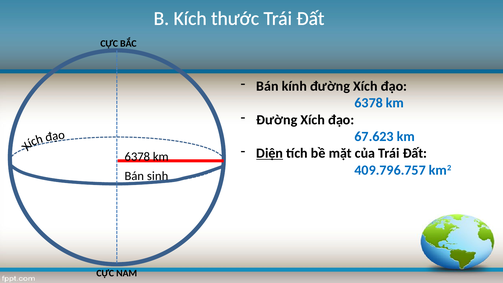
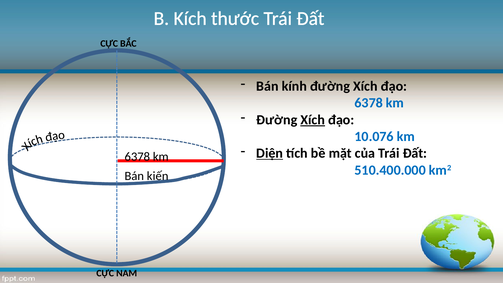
Xích underline: none -> present (313, 120)
67.623: 67.623 -> 10.076 (374, 137)
409.796.757: 409.796.757 -> 510.400.000 (390, 170)
sinh: sinh -> kiến (158, 176)
